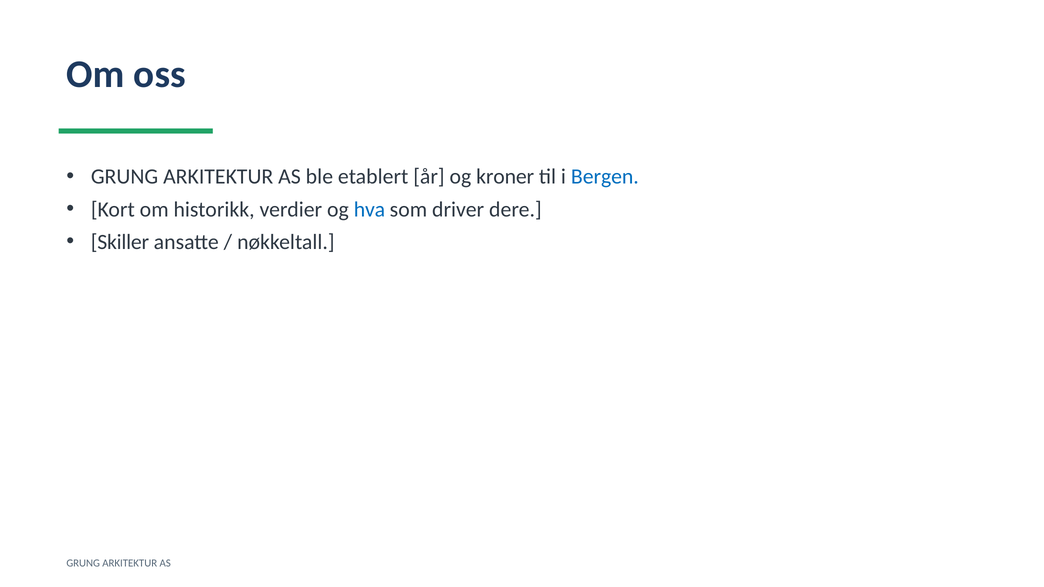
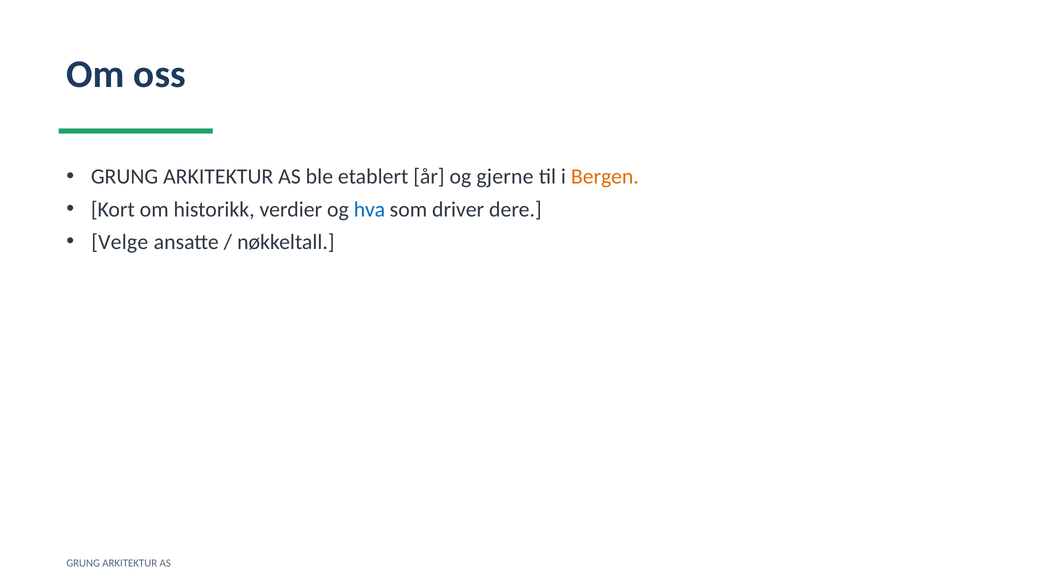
kroner: kroner -> gjerne (505, 177)
Bergen colour: blue -> orange (605, 177)
Skiller: Skiller -> Velge (120, 242)
